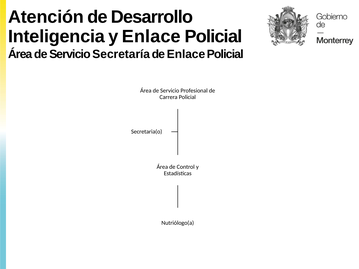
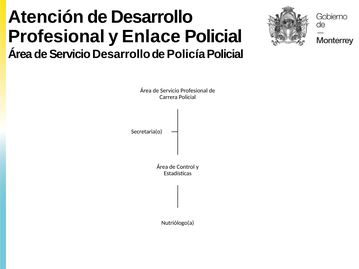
Inteligencia: Inteligencia -> Profesional (56, 36)
Servicio Secretaría: Secretaría -> Desarrollo (121, 54)
de Enlace: Enlace -> Policía (186, 54)
